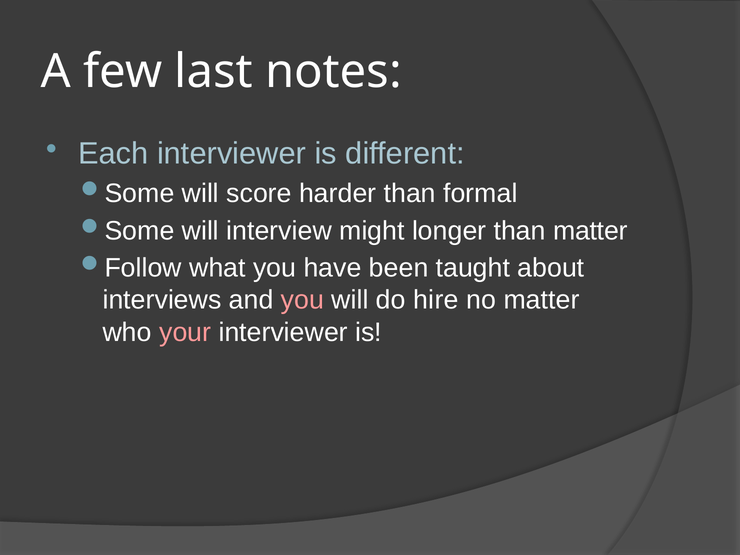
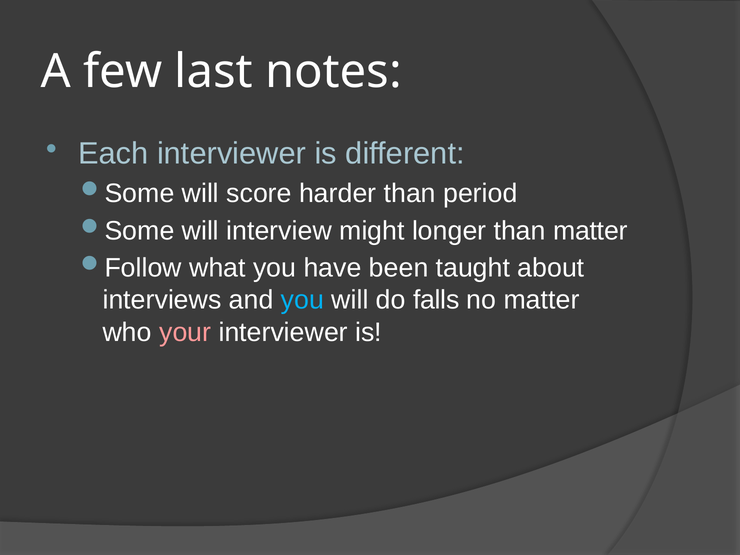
formal: formal -> period (480, 193)
you colour: pink -> light blue (302, 300)
hire: hire -> falls (436, 300)
